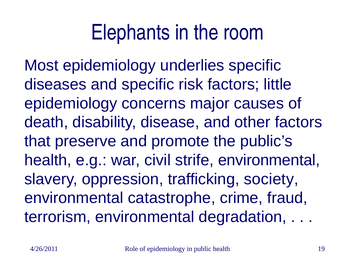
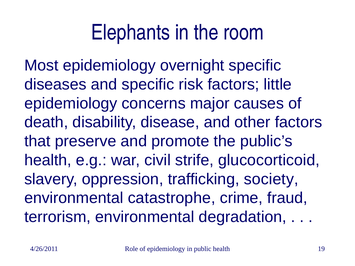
underlies: underlies -> overnight (192, 66)
strife environmental: environmental -> glucocorticoid (269, 160)
